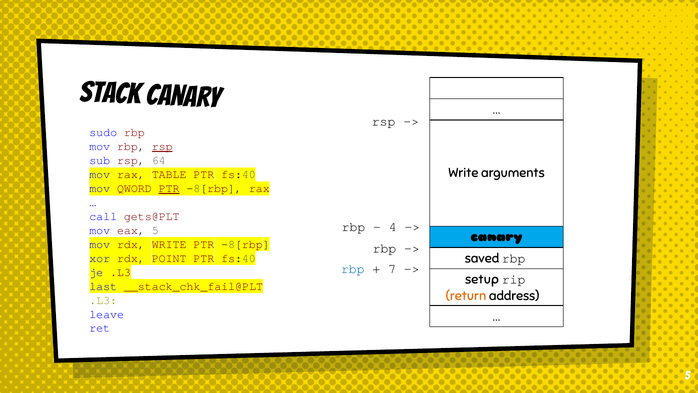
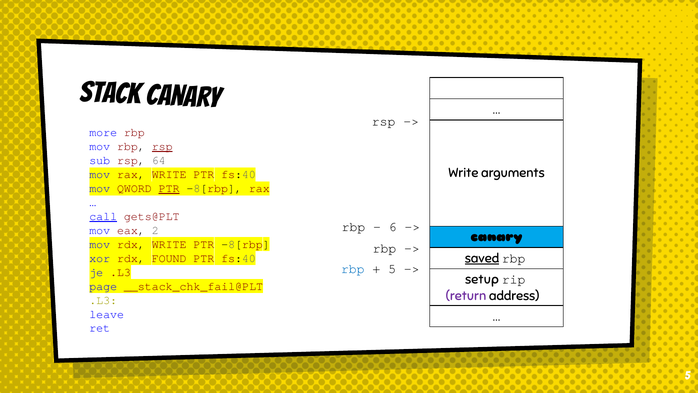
sudo: sudo -> more (103, 132)
rax TABLE: TABLE -> WRITE (169, 174)
call underline: none -> present (103, 216)
4: 4 -> 6 (393, 227)
eax 5: 5 -> 2 (155, 230)
saved underline: none -> present (482, 258)
POINT: POINT -> FOUND (169, 258)
7: 7 -> 5 (392, 269)
last: last -> page (103, 286)
return colour: orange -> purple (466, 295)
